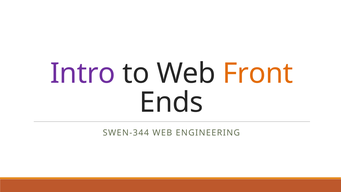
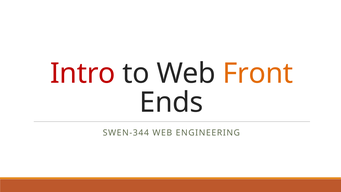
Intro colour: purple -> red (83, 73)
